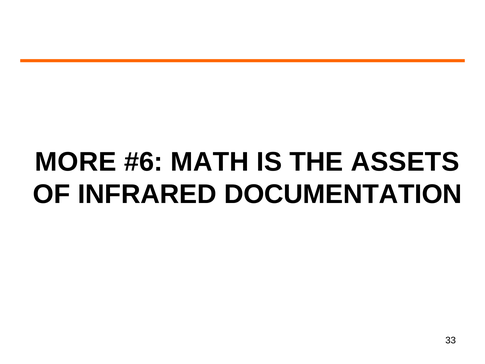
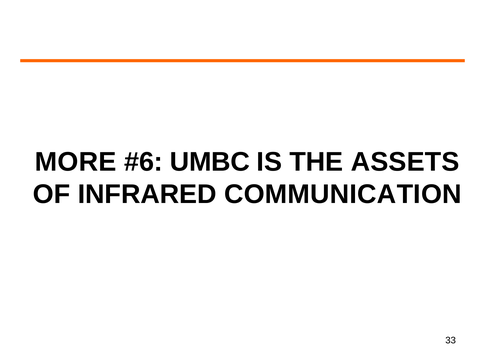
MATH: MATH -> UMBC (210, 162)
DOCUMENTATION: DOCUMENTATION -> COMMUNICATION (343, 194)
